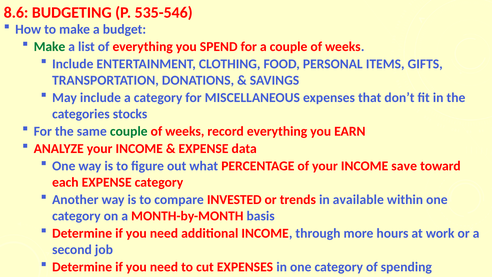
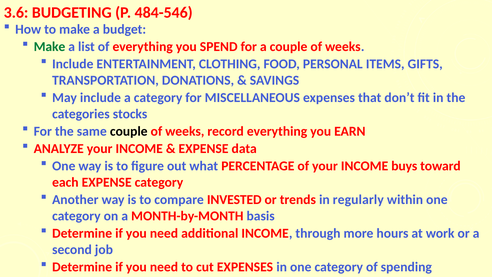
8.6: 8.6 -> 3.6 (16, 12)
535-546: 535-546 -> 484-546 (164, 12)
couple colour: green -> black (129, 131)
save: save -> buys (404, 166)
available: available -> regularly (358, 199)
